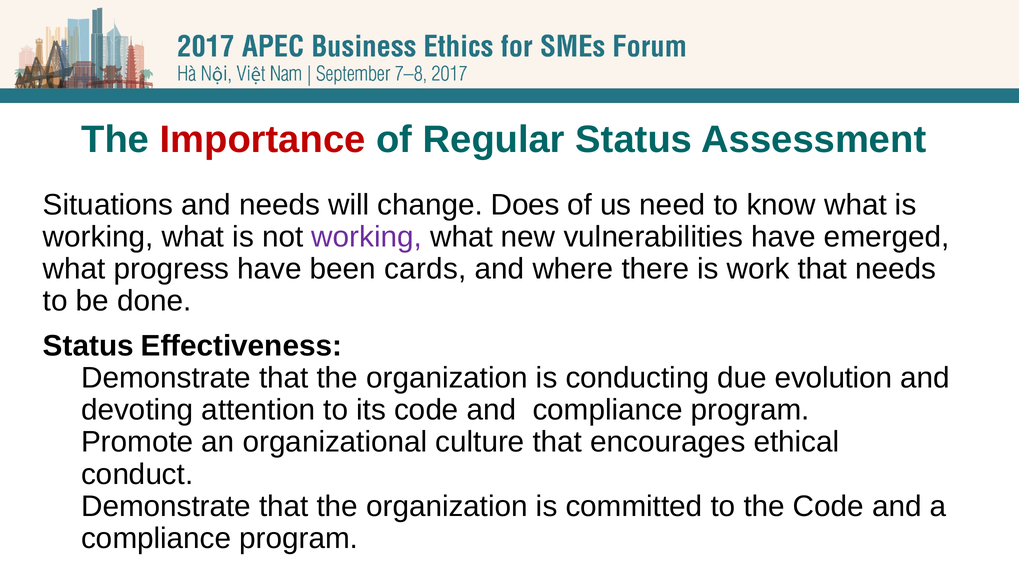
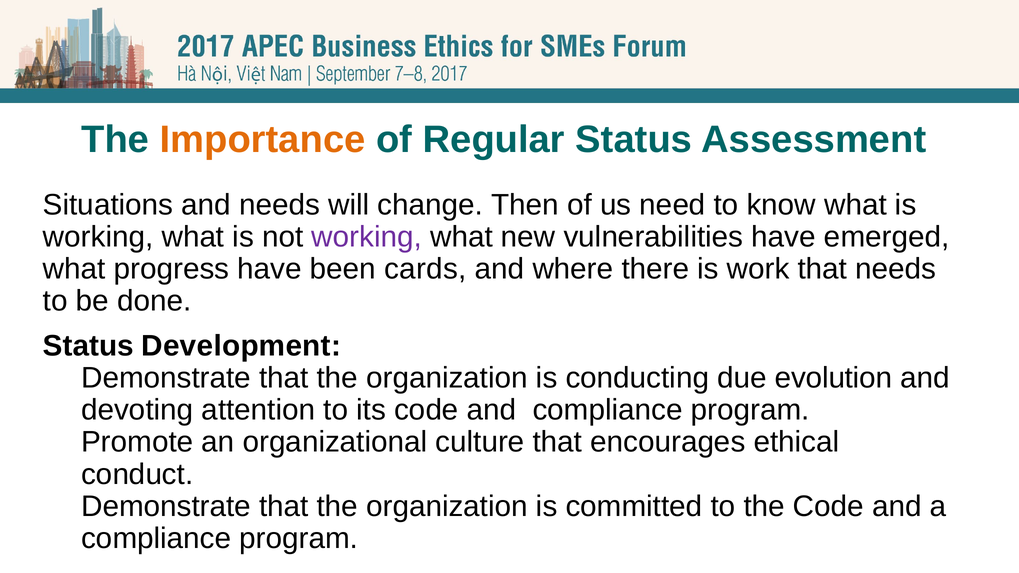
Importance colour: red -> orange (263, 140)
Does: Does -> Then (525, 205)
Effectiveness: Effectiveness -> Development (241, 346)
